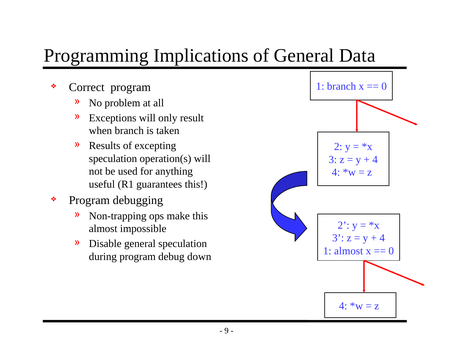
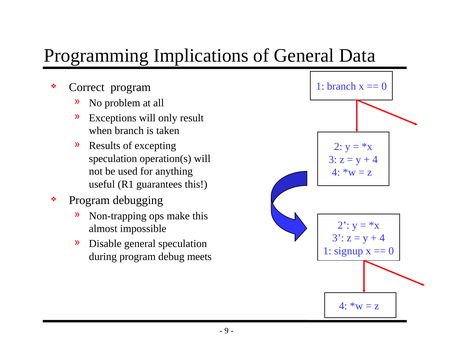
1 almost: almost -> signup (349, 251)
down: down -> meets (199, 257)
